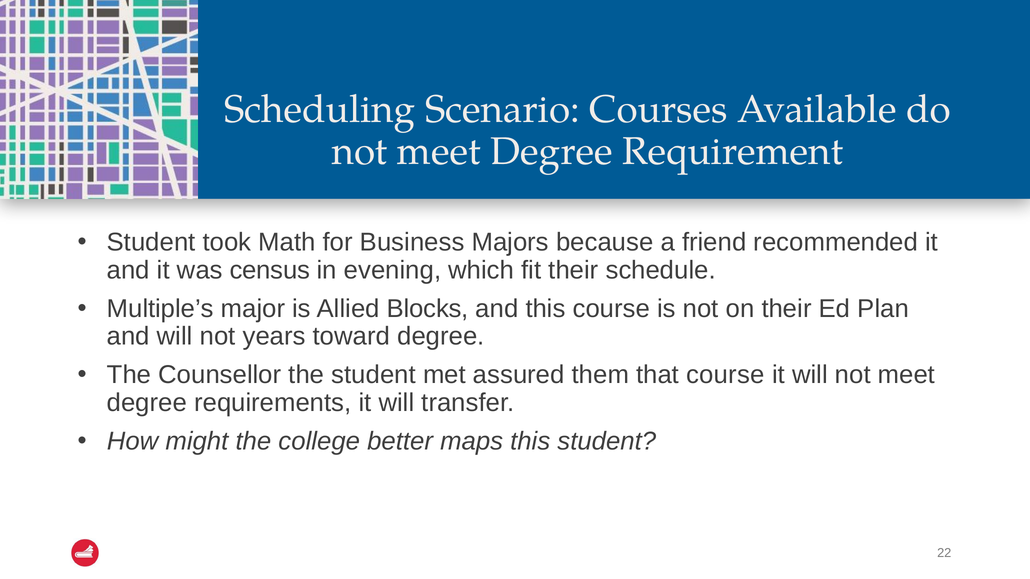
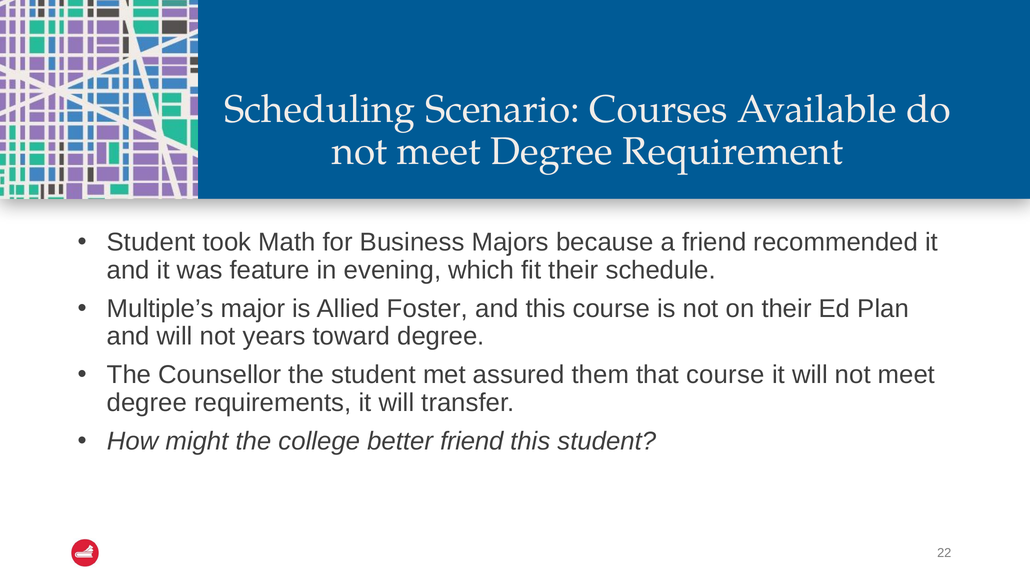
census: census -> feature (270, 270)
Blocks: Blocks -> Foster (427, 309)
better maps: maps -> friend (472, 442)
